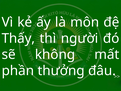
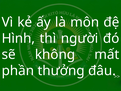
Thấy: Thấy -> Hình (18, 38)
